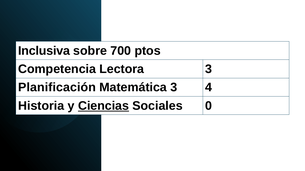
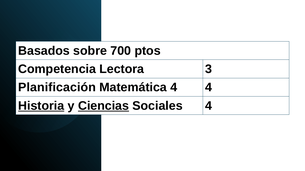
Inclusiva: Inclusiva -> Basados (44, 51)
Matemática 3: 3 -> 4 (174, 88)
Historia underline: none -> present (41, 106)
Sociales 0: 0 -> 4 (209, 106)
